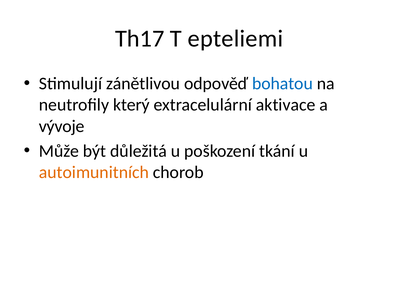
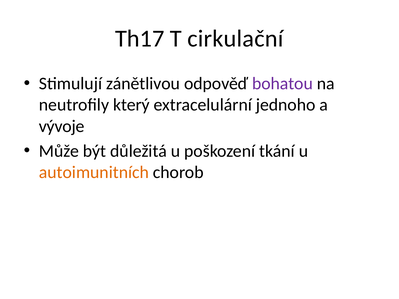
epteliemi: epteliemi -> cirkulační (235, 39)
bohatou colour: blue -> purple (282, 84)
aktivace: aktivace -> jednoho (286, 105)
